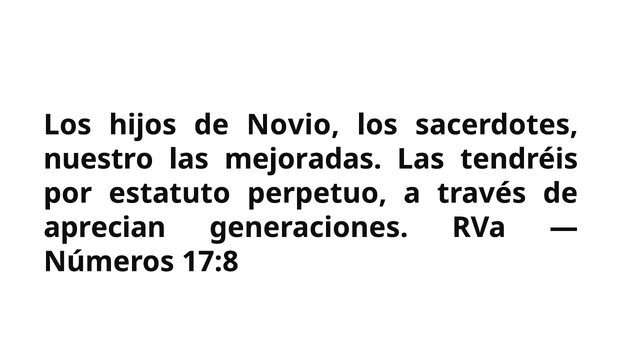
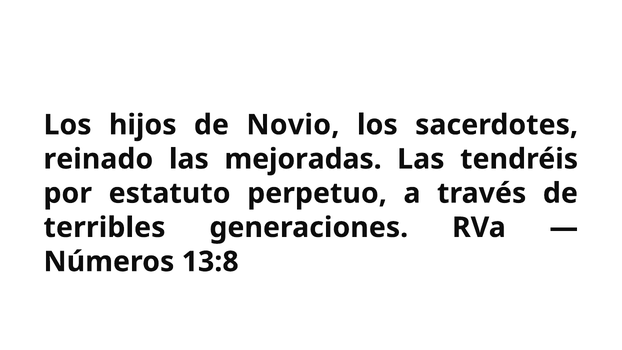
nuestro: nuestro -> reinado (98, 159)
aprecian: aprecian -> terribles (104, 227)
17:8: 17:8 -> 13:8 (210, 262)
